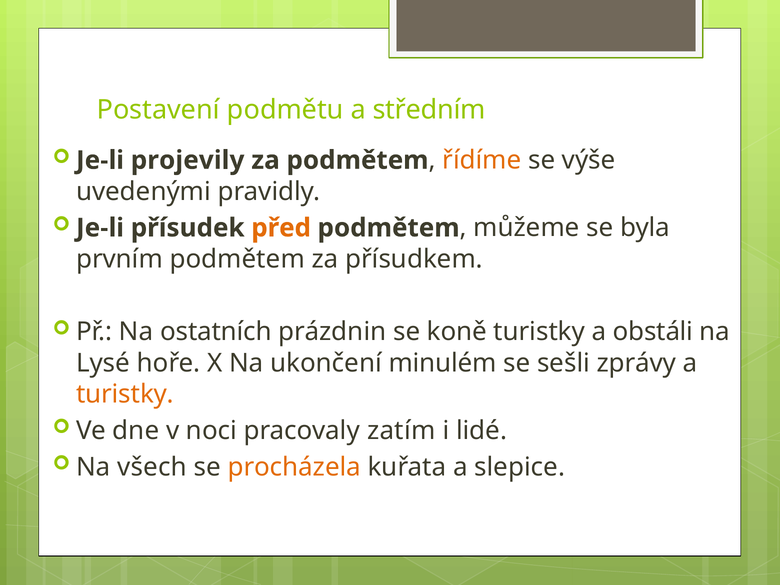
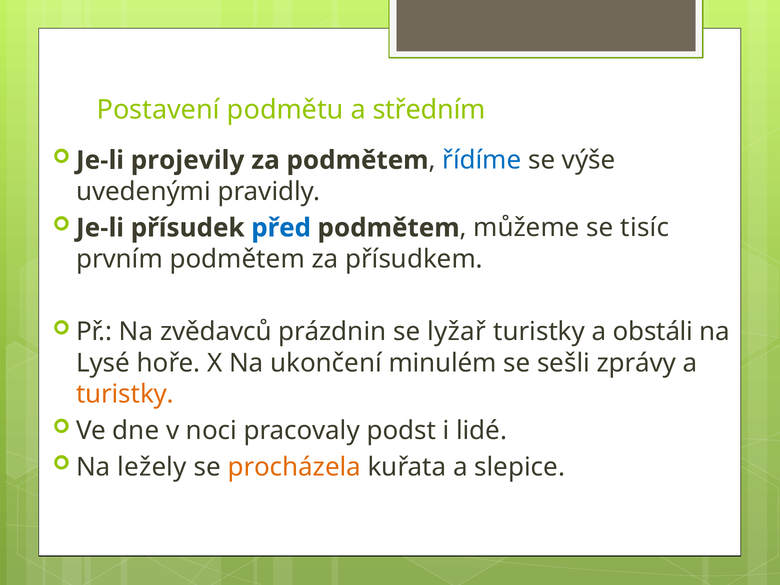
řídíme colour: orange -> blue (482, 160)
před colour: orange -> blue (281, 228)
byla: byla -> tisíc (645, 228)
ostatních: ostatních -> zvědavců (216, 332)
koně: koně -> lyžař (457, 332)
zatím: zatím -> podst (401, 431)
všech: všech -> ležely (152, 467)
